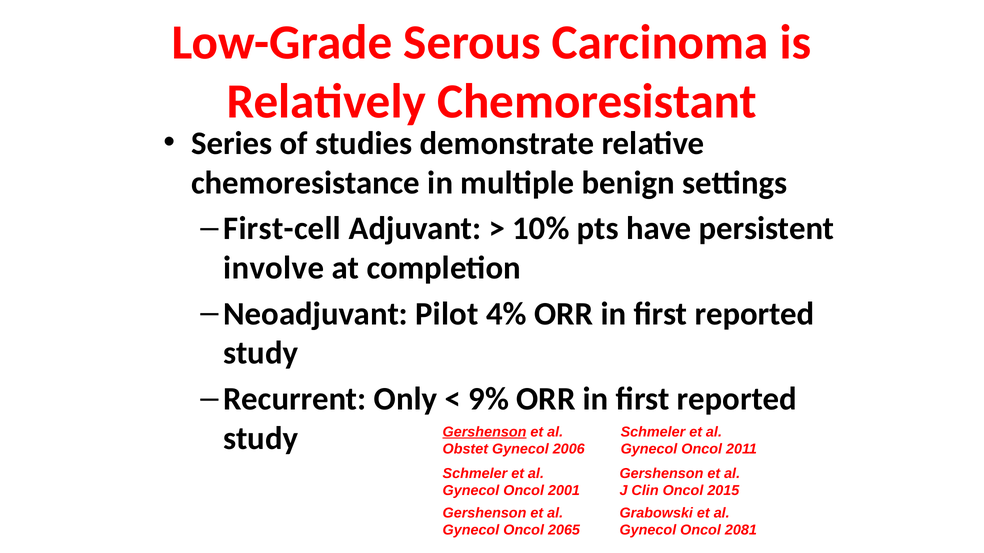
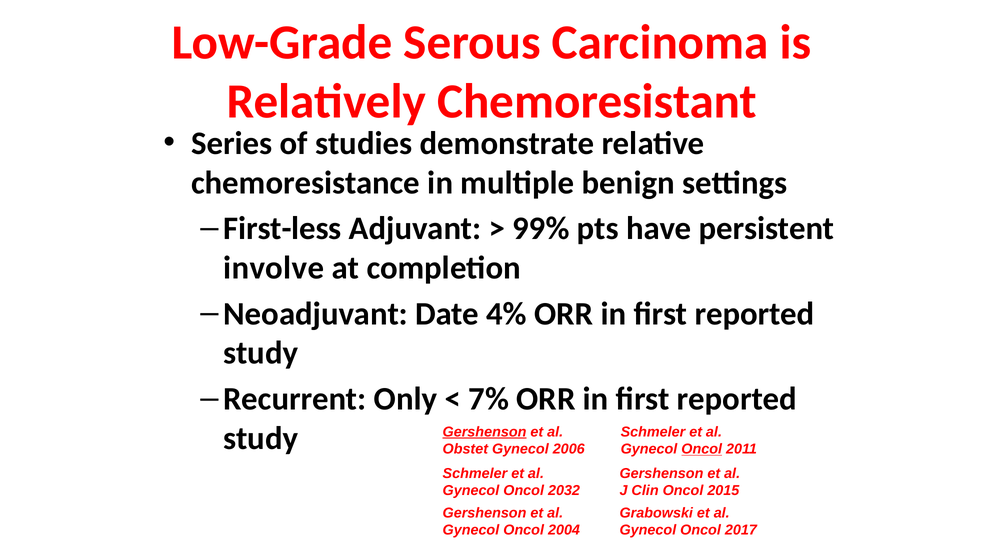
First-cell: First-cell -> First-less (282, 229)
10%: 10% -> 99% (541, 229)
Pilot: Pilot -> Date (447, 314)
9%: 9% -> 7% (489, 399)
Oncol underline: none -> present (702, 450)
2001: 2001 -> 2032 (564, 491)
2065: 2065 -> 2004 (564, 531)
2081: 2081 -> 2017 (741, 531)
